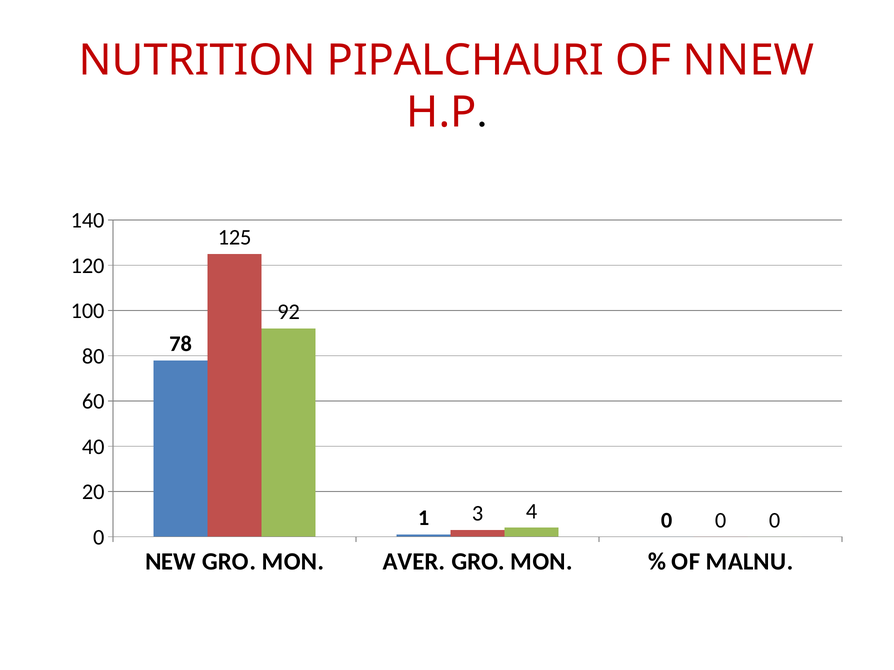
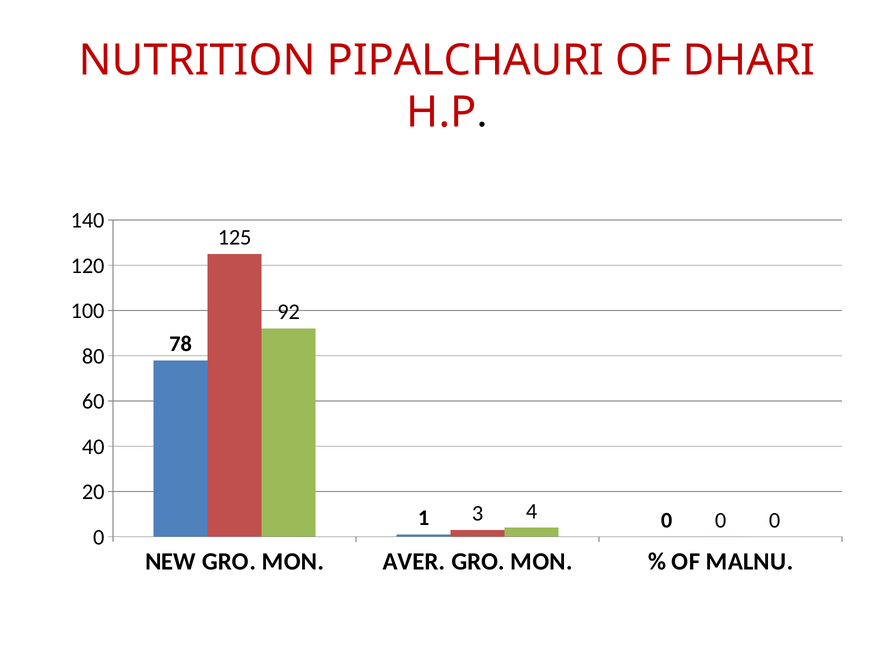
NNEW: NNEW -> DHARI (749, 60)
